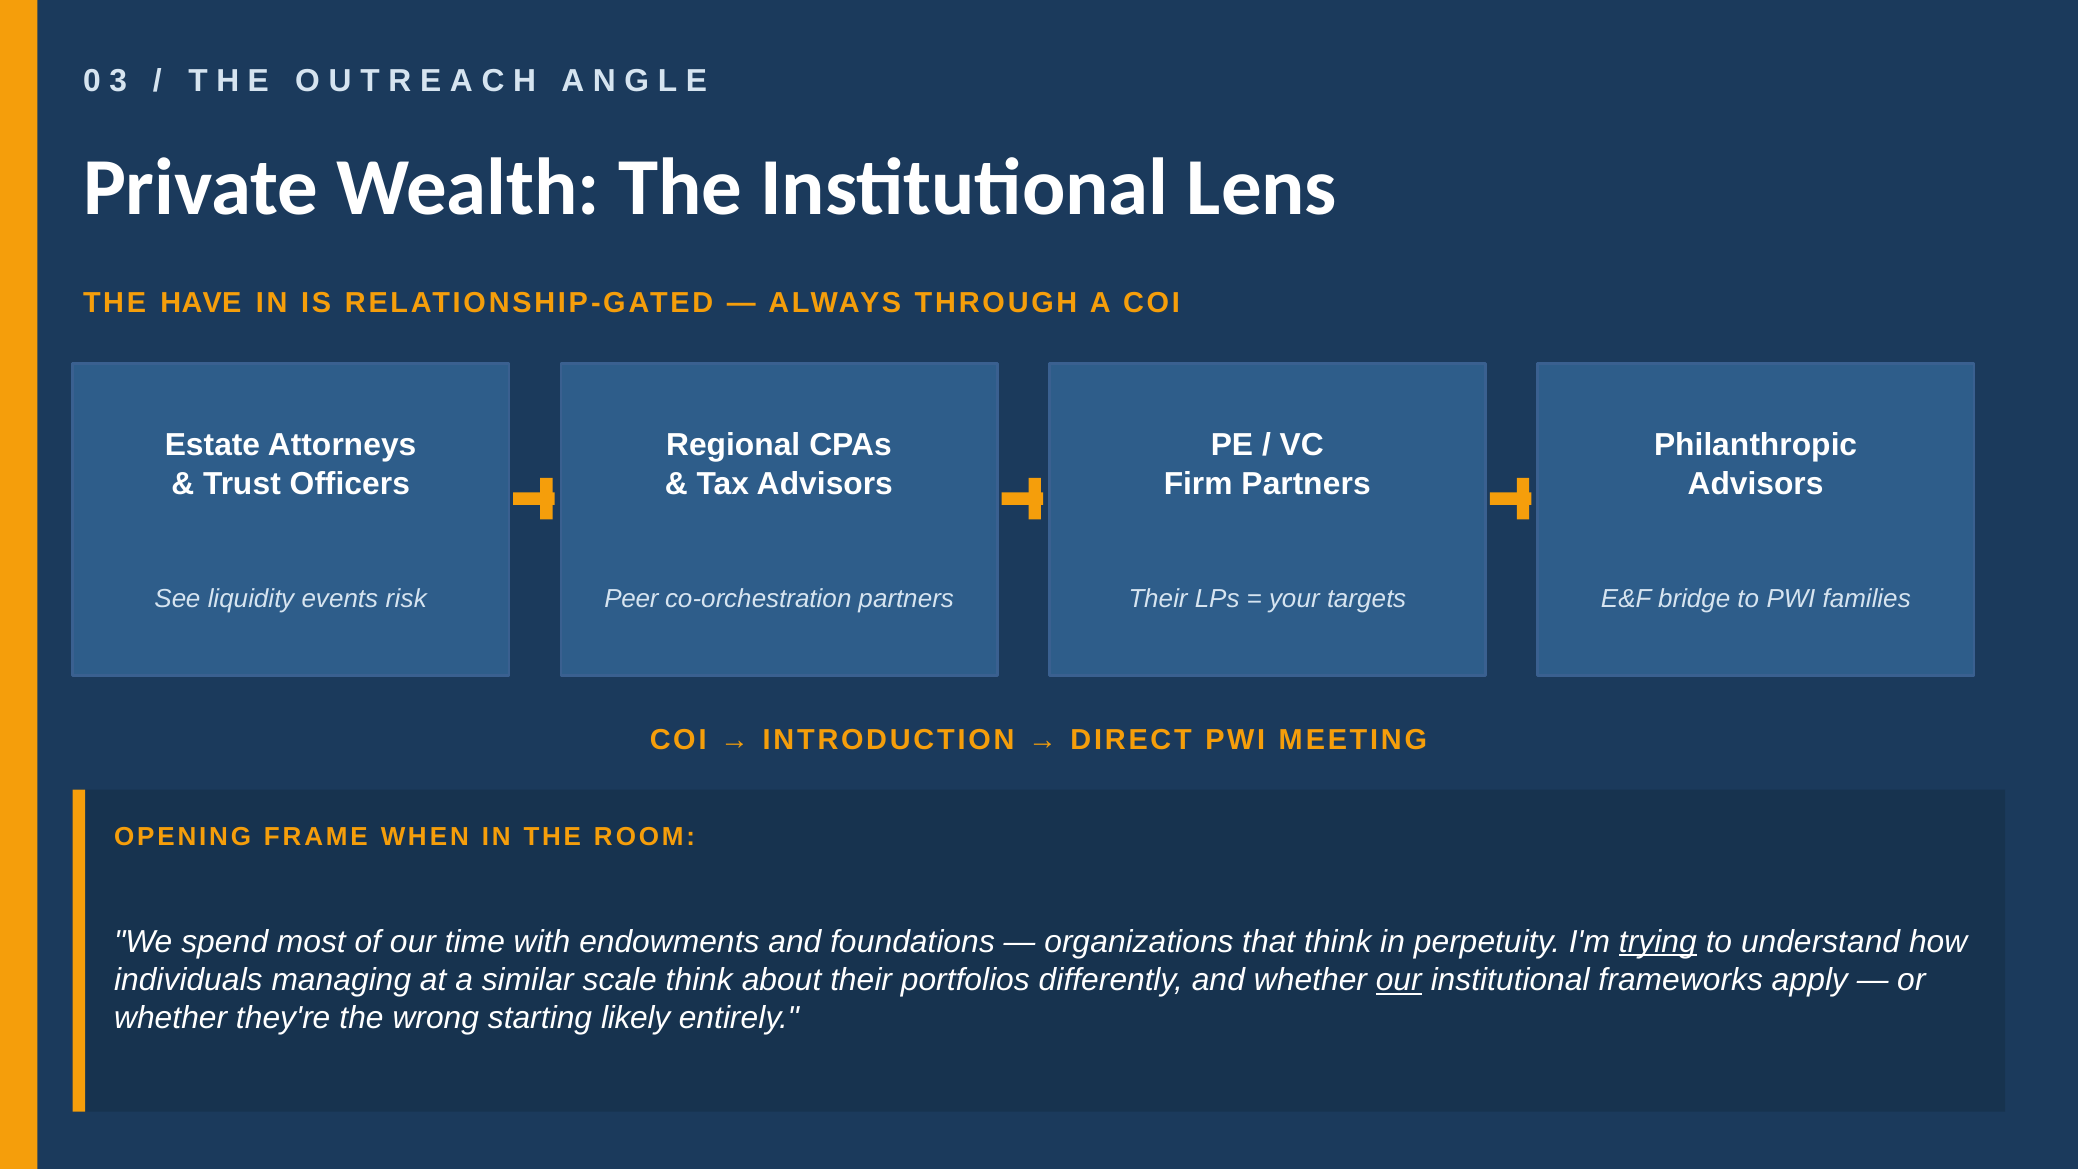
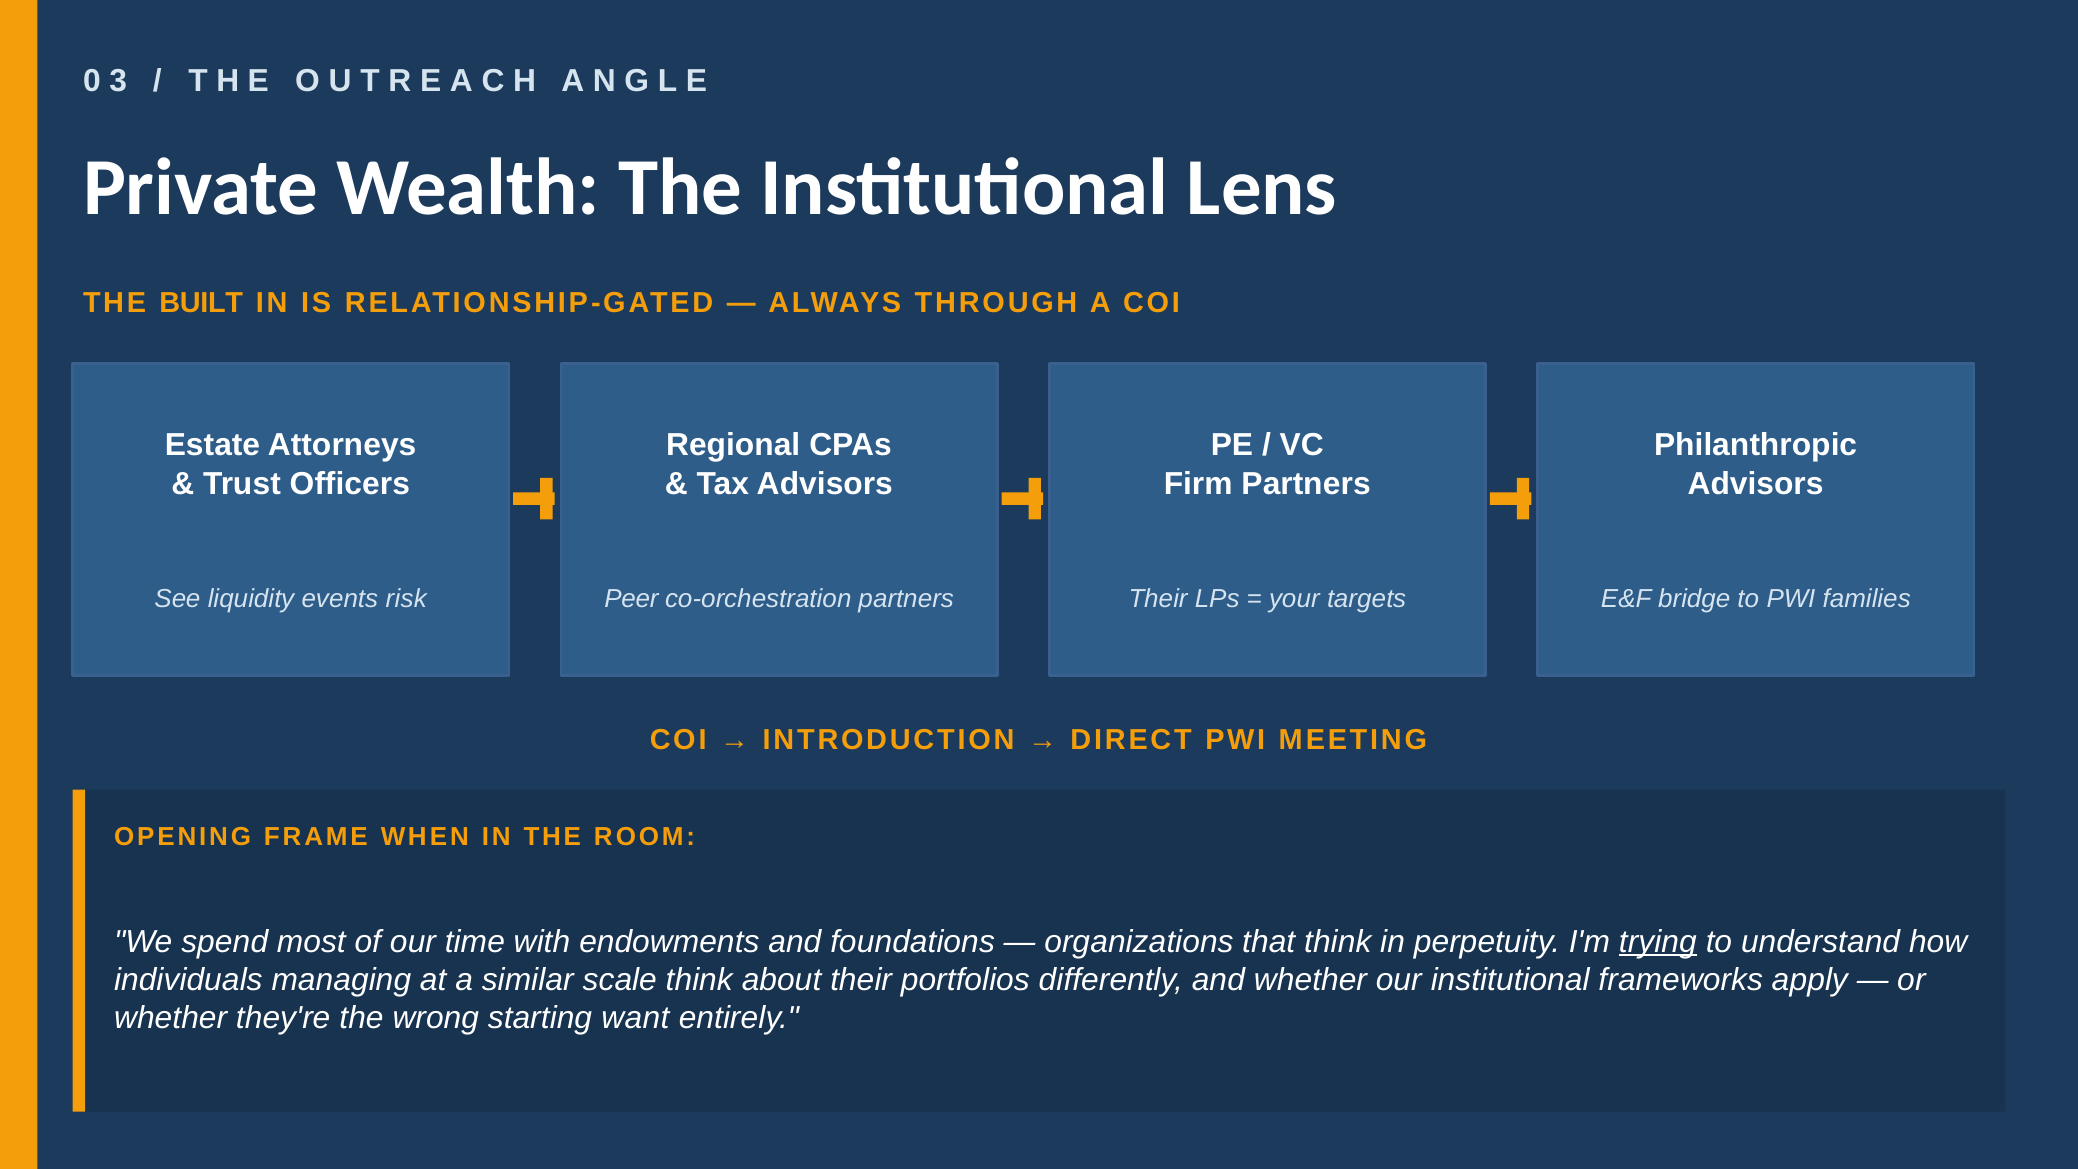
HAVE: HAVE -> BUILT (201, 303)
our underline: present -> none (1399, 980)
likely: likely -> want (635, 1018)
